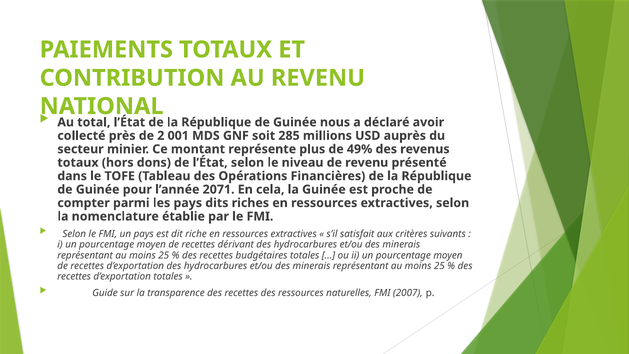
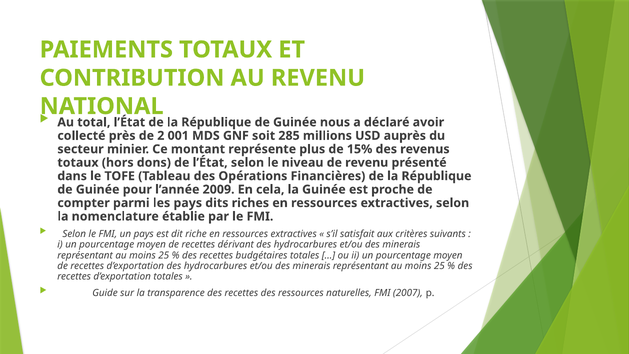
49%: 49% -> 15% (360, 149)
2071: 2071 -> 2009 (219, 189)
